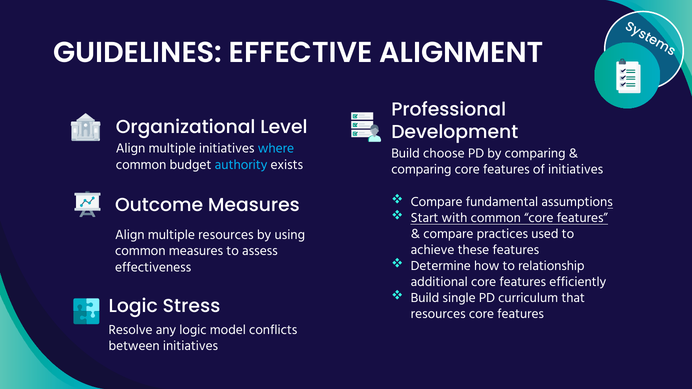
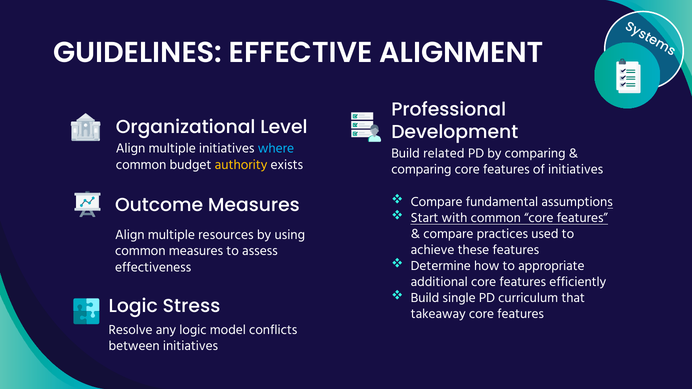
choose: choose -> related (444, 154)
authority colour: light blue -> yellow (241, 165)
relationship: relationship -> appropriate (551, 266)
resources: resources -> takeaway (438, 314)
